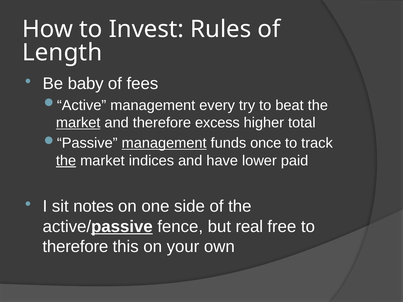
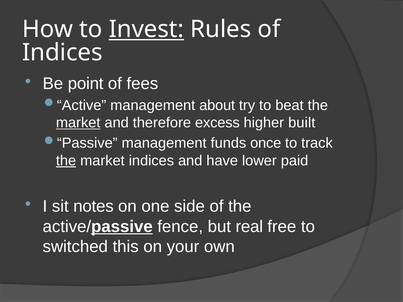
Invest underline: none -> present (146, 29)
Length: Length -> Indices (62, 52)
baby: baby -> point (86, 84)
every: every -> about (217, 105)
total: total -> built (302, 123)
management underline: present -> none (164, 143)
therefore: therefore -> switched (75, 247)
